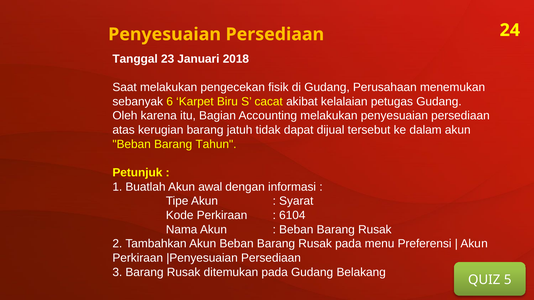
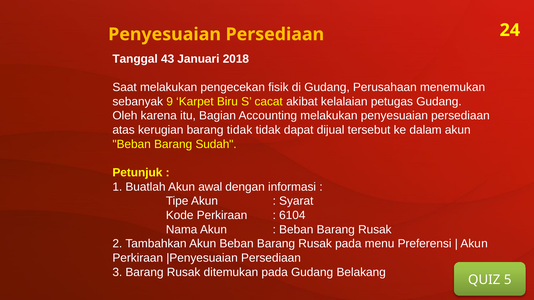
23: 23 -> 43 (168, 59)
6: 6 -> 9 (170, 102)
barang jatuh: jatuh -> tidak (240, 130)
Tahun: Tahun -> Sudah (216, 144)
